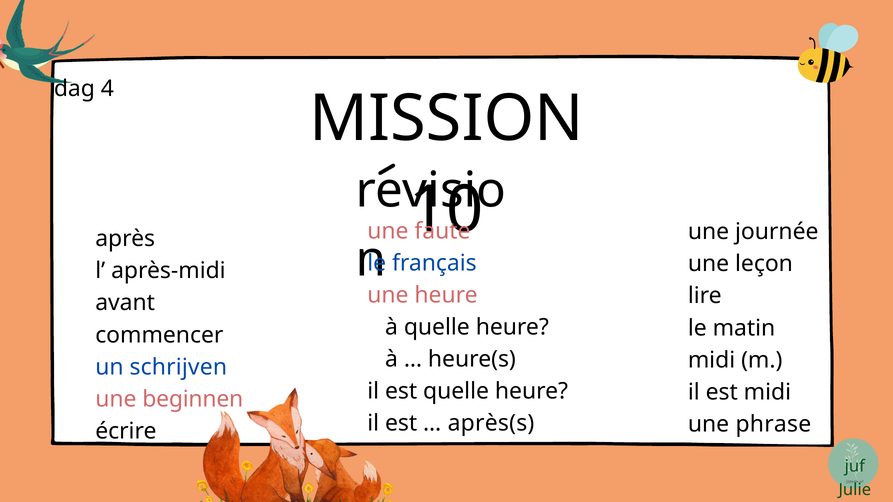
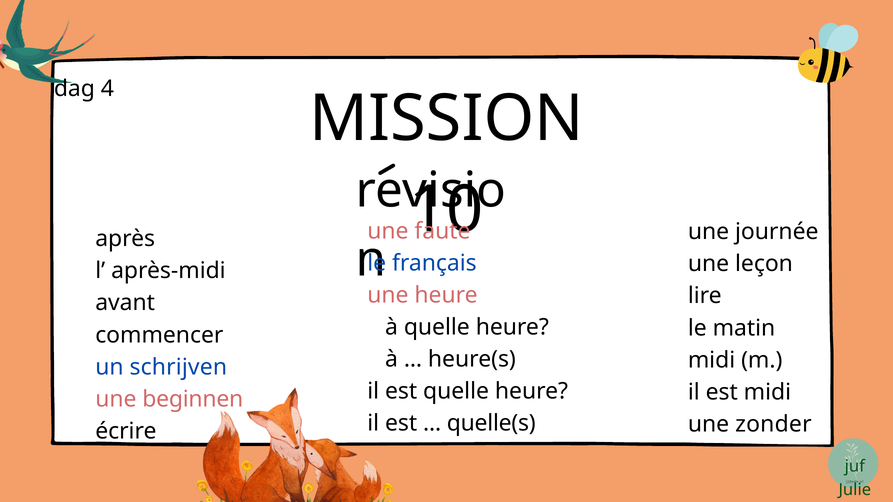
après(s: après(s -> quelle(s (491, 424)
phrase: phrase -> zonder (773, 424)
